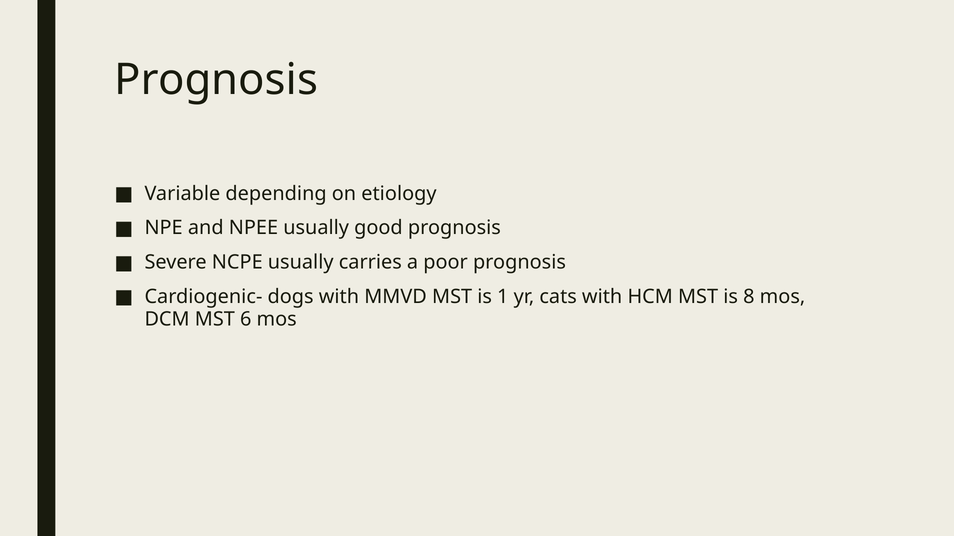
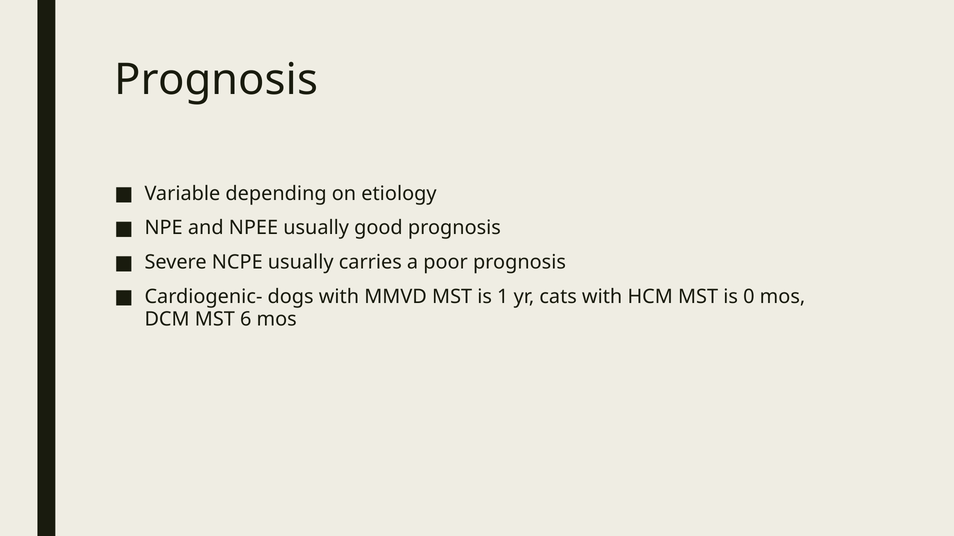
8: 8 -> 0 (749, 297)
